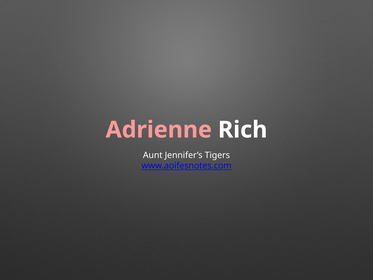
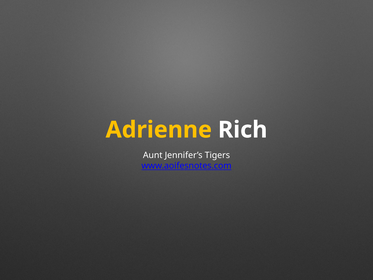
Adrienne colour: pink -> yellow (159, 130)
